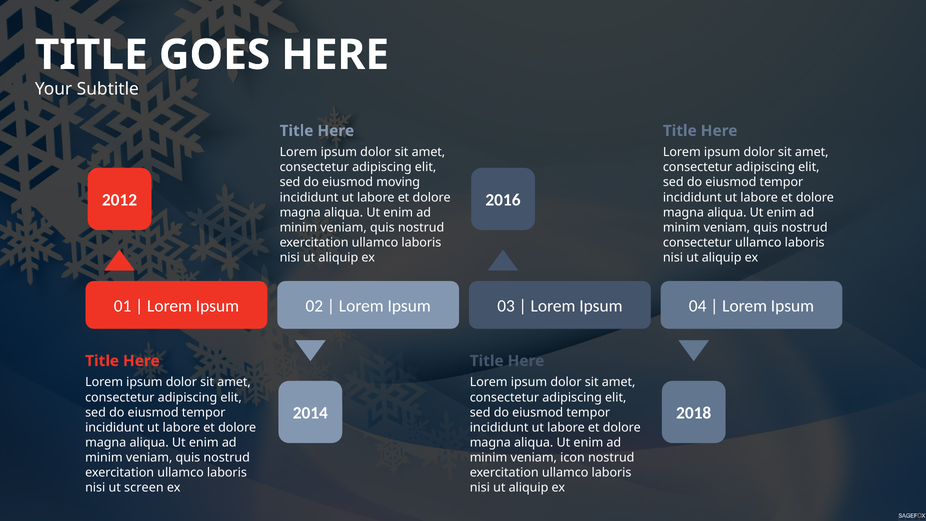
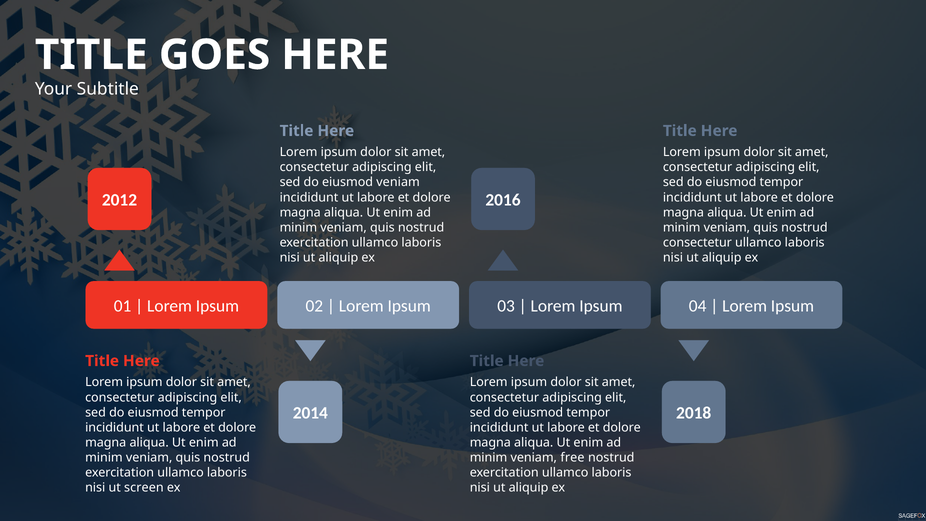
eiusmod moving: moving -> veniam (398, 182)
icon: icon -> free (572, 458)
